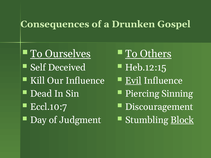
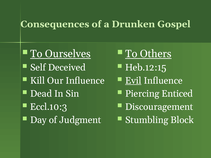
Sinning: Sinning -> Enticed (177, 94)
Eccl.10:7: Eccl.10:7 -> Eccl.10:3 (49, 107)
Block underline: present -> none (182, 120)
